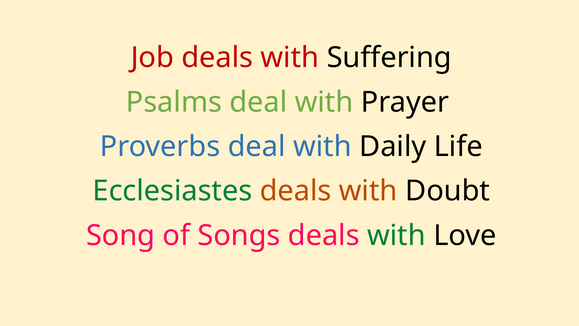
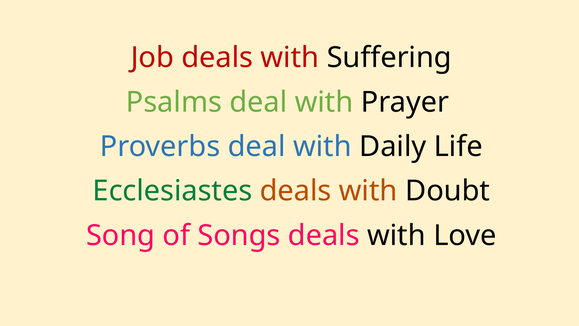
with colour: green -> black (396, 235)
